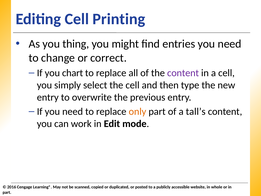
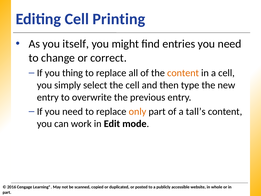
thing: thing -> itself (76, 44)
chart: chart -> thing (73, 73)
content colour: purple -> orange (183, 73)
